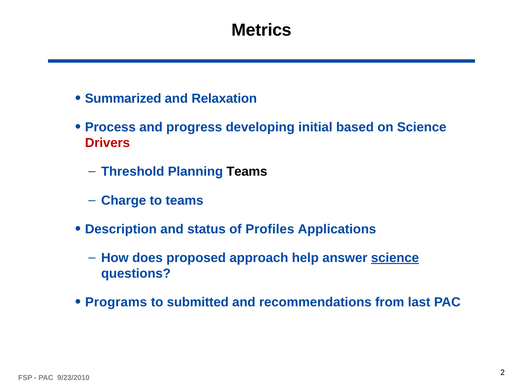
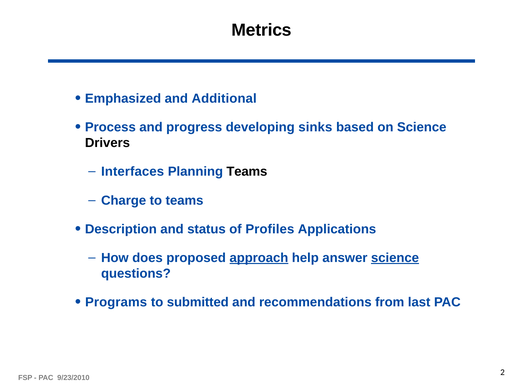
Summarized: Summarized -> Emphasized (123, 99)
Relaxation: Relaxation -> Additional (224, 99)
initial: initial -> sinks (315, 127)
Drivers colour: red -> black (107, 143)
Threshold: Threshold -> Interfaces (133, 172)
approach underline: none -> present (259, 258)
